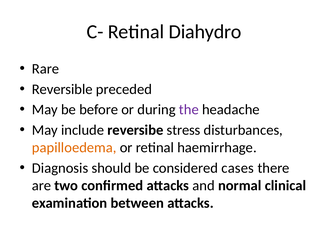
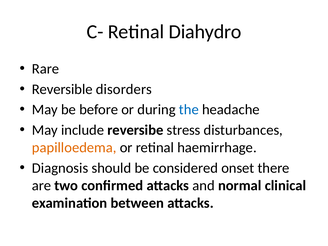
preceded: preceded -> disorders (124, 89)
the colour: purple -> blue (189, 110)
cases: cases -> onset (238, 168)
